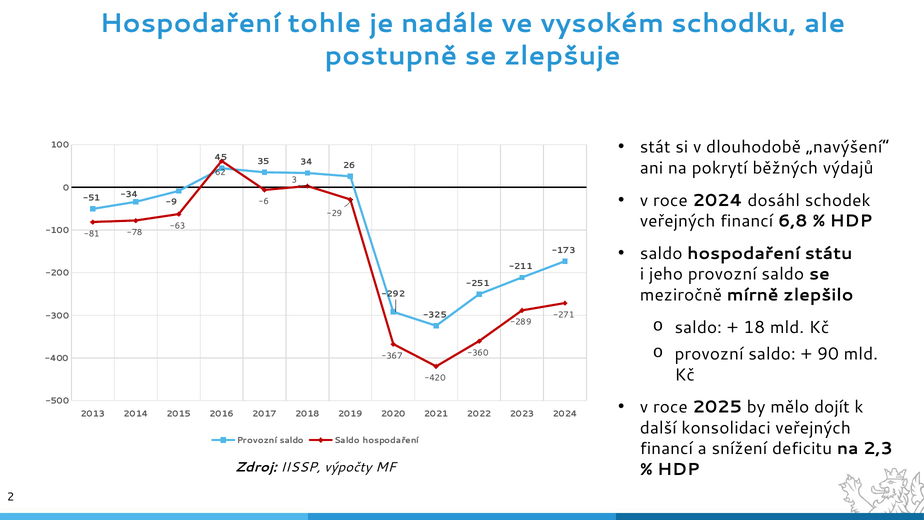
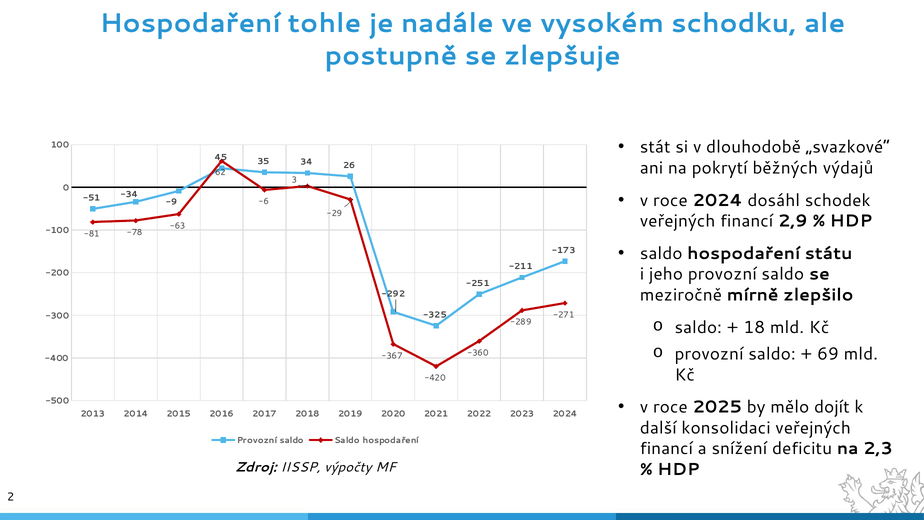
„navýšení“: „navýšení“ -> „svazkové“ (848, 147)
6,8: 6,8 -> 2,9 (793, 221)
90: 90 -> 69 (828, 354)
